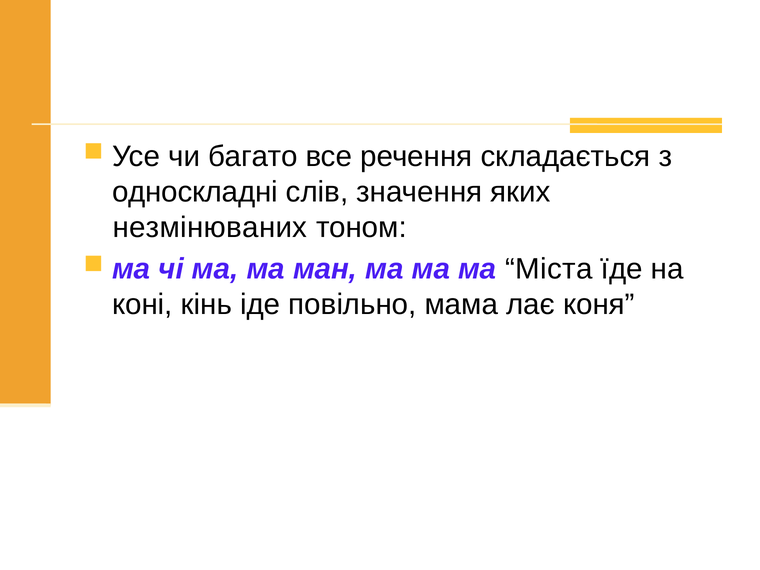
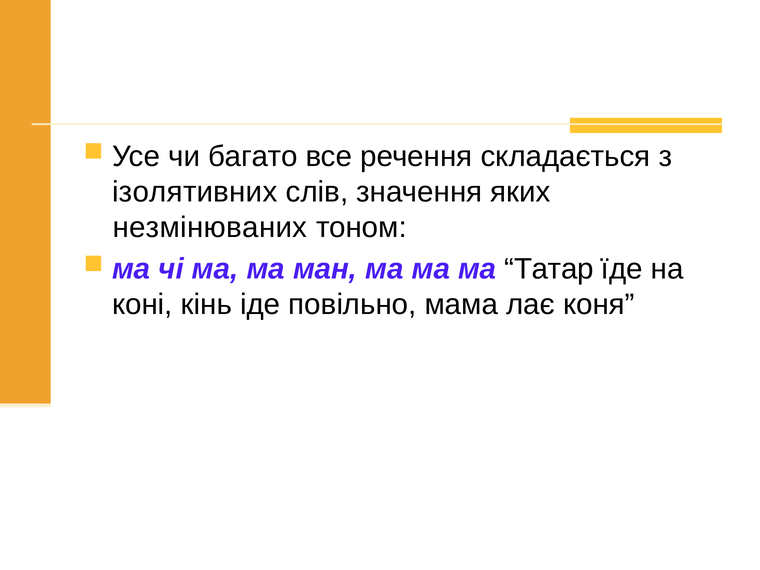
односкладні: односкладні -> ізолятивних (195, 192)
Міста: Міста -> Татар (549, 269)
